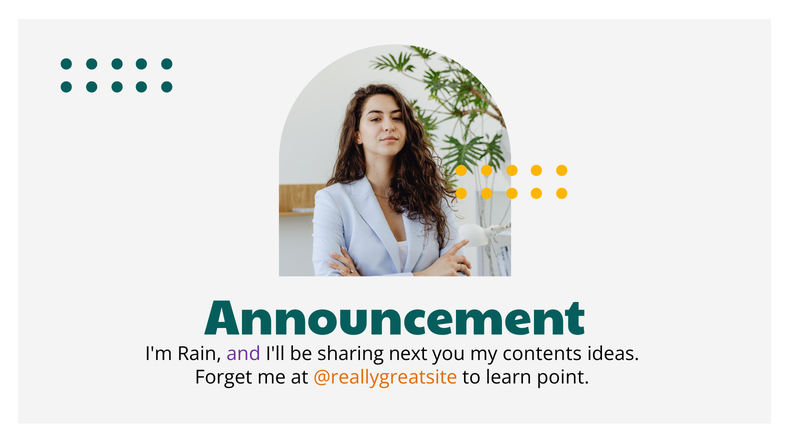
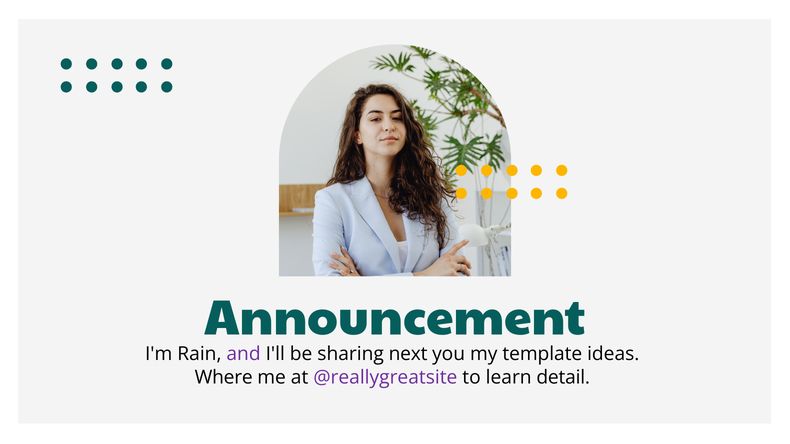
contents: contents -> template (542, 354)
Forget: Forget -> Where (224, 377)
@reallygreatsite colour: orange -> purple (385, 377)
point: point -> detail (563, 377)
